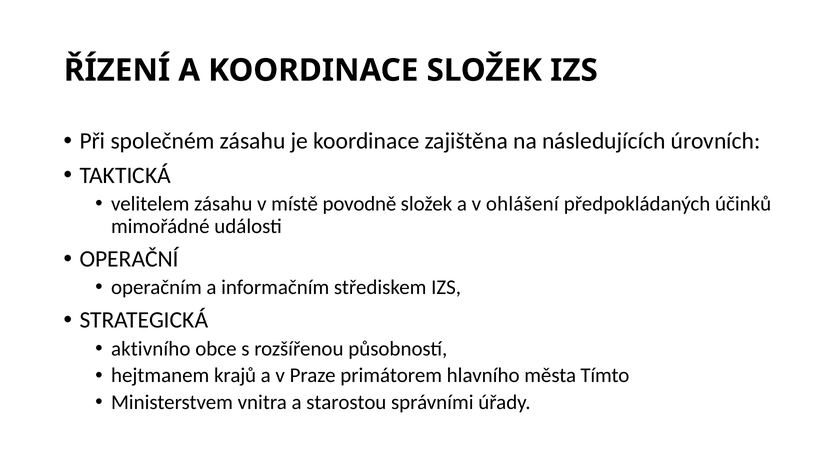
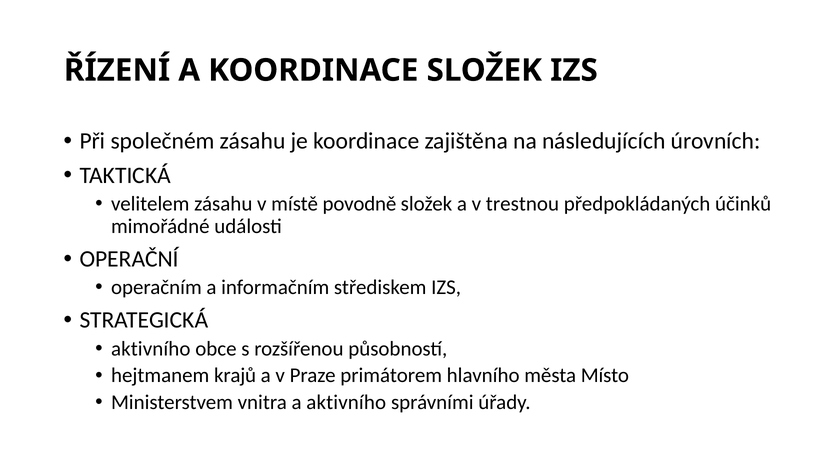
ohlášení: ohlášení -> trestnou (522, 204)
Tímto: Tímto -> Místo (605, 376)
a starostou: starostou -> aktivního (346, 403)
